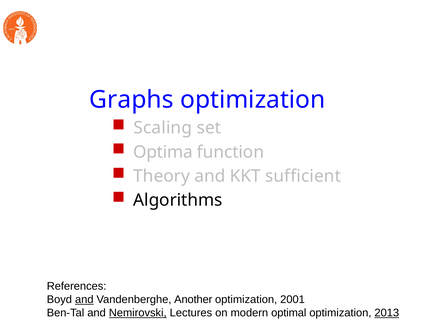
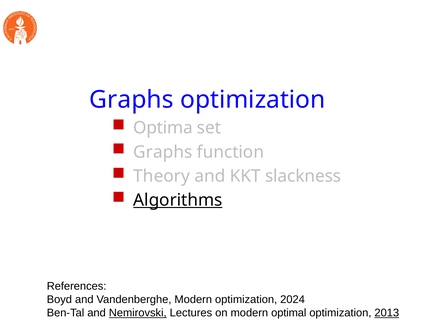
Scaling: Scaling -> Optima (163, 128)
Optima: Optima -> Graphs (163, 152)
sufficient: sufficient -> slackness (303, 176)
Algorithms underline: none -> present (178, 200)
and underline: present -> none (84, 300)
Vandenberghe Another: Another -> Modern (193, 300)
2001: 2001 -> 2024 (293, 300)
